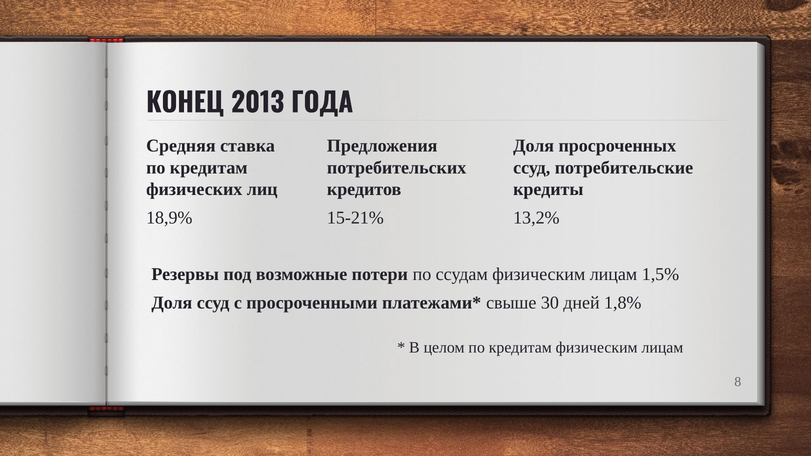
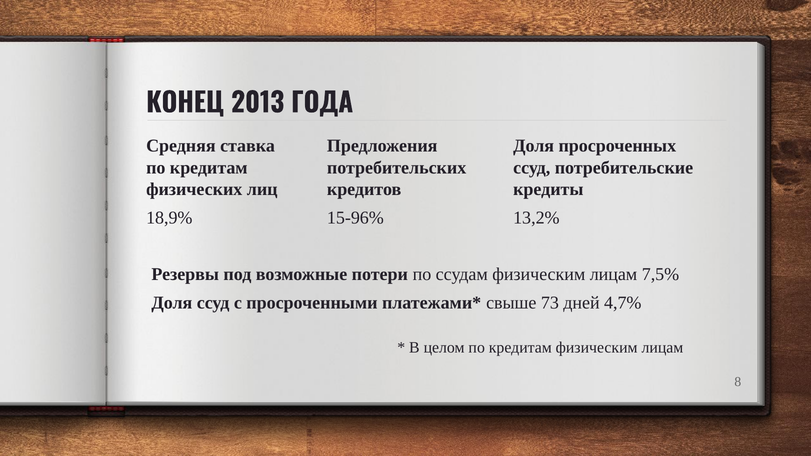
15-21%: 15-21% -> 15-96% (355, 218)
1,5%: 1,5% -> 7,5% (661, 274)
30: 30 -> 73 (550, 303)
1,8%: 1,8% -> 4,7% (623, 303)
